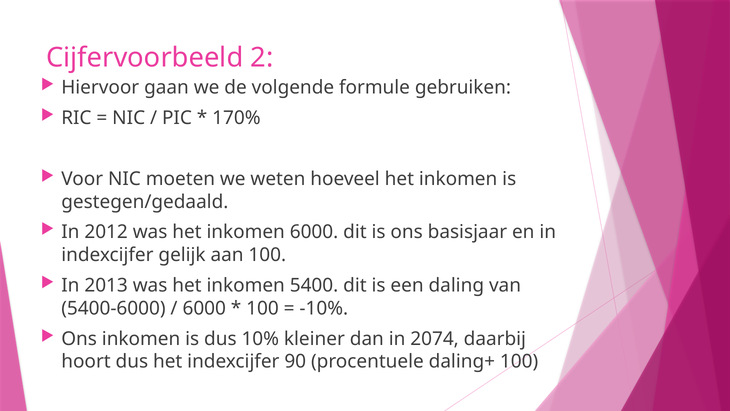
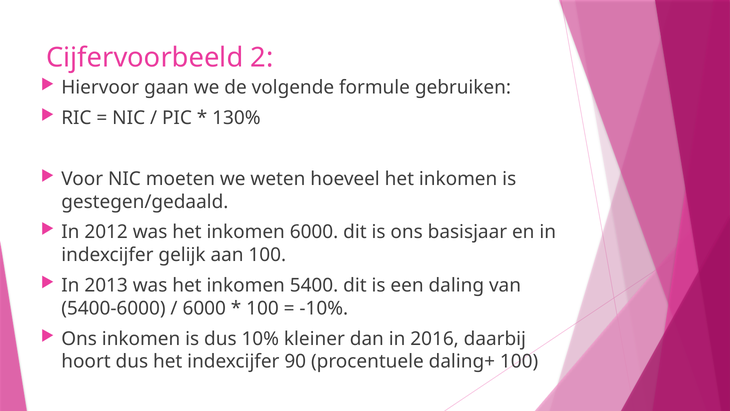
170%: 170% -> 130% (236, 118)
2074: 2074 -> 2016 (435, 338)
